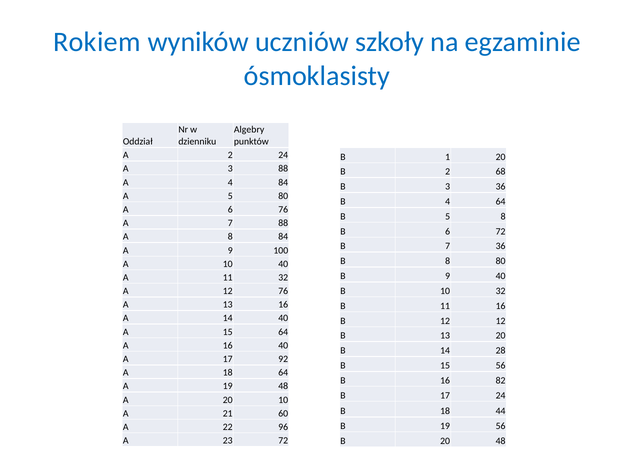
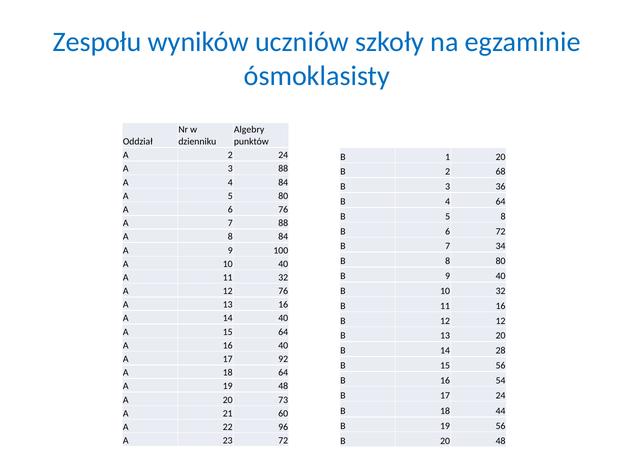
Rokiem: Rokiem -> Zespołu (97, 42)
7 36: 36 -> 34 (501, 247)
82: 82 -> 54 (501, 381)
20 10: 10 -> 73 (283, 400)
